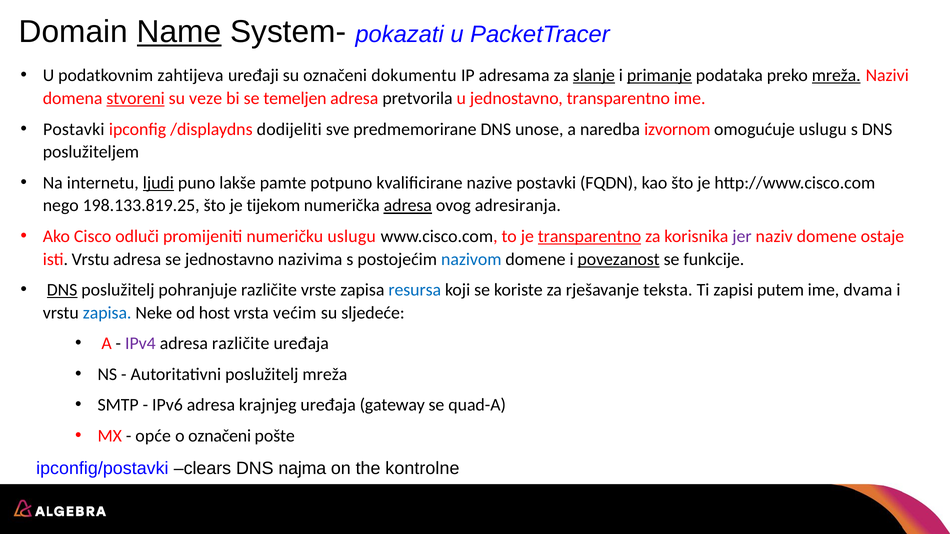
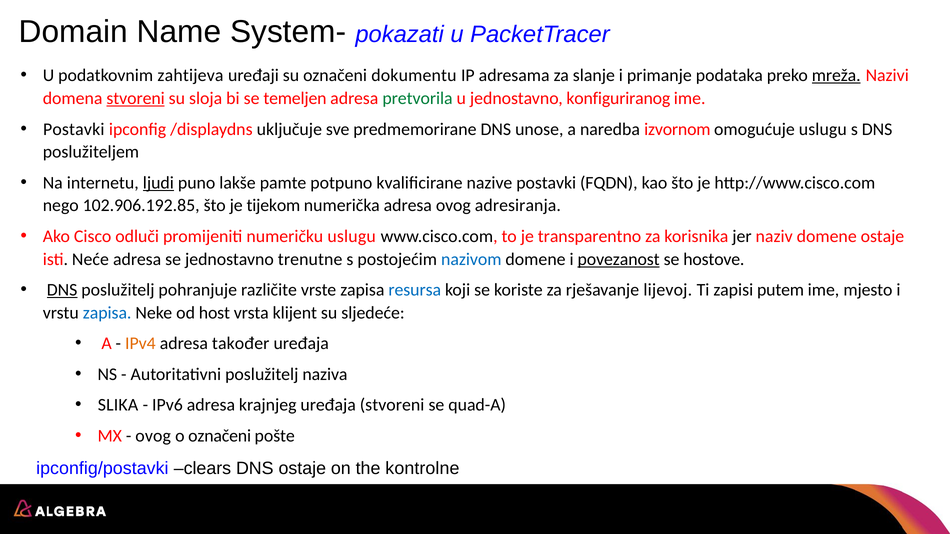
Name underline: present -> none (179, 32)
slanje underline: present -> none (594, 76)
primanje underline: present -> none (659, 76)
veze: veze -> sloja (206, 98)
pretvorila colour: black -> green (418, 98)
jednostavno transparentno: transparentno -> konfiguriranog (618, 98)
dodijeliti: dodijeliti -> uključuje (289, 129)
198.133.819.25: 198.133.819.25 -> 102.906.192.85 (141, 206)
adresa underline: present -> none (408, 206)
transparentno underline: present -> none (590, 237)
jer colour: purple -> black (742, 237)
isti Vrstu: Vrstu -> Neće (90, 259)
nazivima: nazivima -> trenutne (310, 259)
funkcije: funkcije -> hostove (714, 259)
teksta: teksta -> lijevoj (668, 290)
dvama: dvama -> mjesto (868, 290)
većim: većim -> klijent (295, 313)
IPv4 colour: purple -> orange (140, 344)
adresa različite: različite -> također (241, 344)
poslužitelj mreža: mreža -> naziva (325, 375)
SMTP: SMTP -> SLIKA (118, 405)
uređaja gateway: gateway -> stvoreni (392, 405)
opće: opće -> ovog (153, 436)
DNS najma: najma -> ostaje (302, 469)
